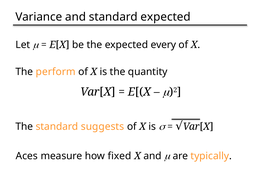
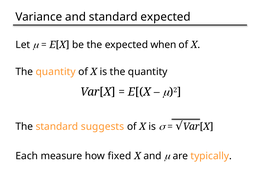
every: every -> when (163, 45)
perform: perform -> quantity (56, 72)
Aces: Aces -> Each (27, 156)
